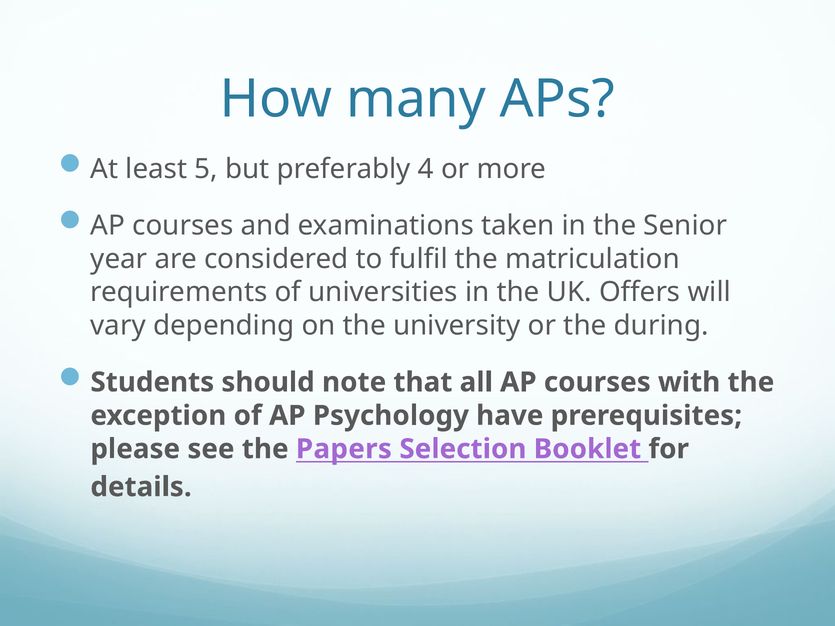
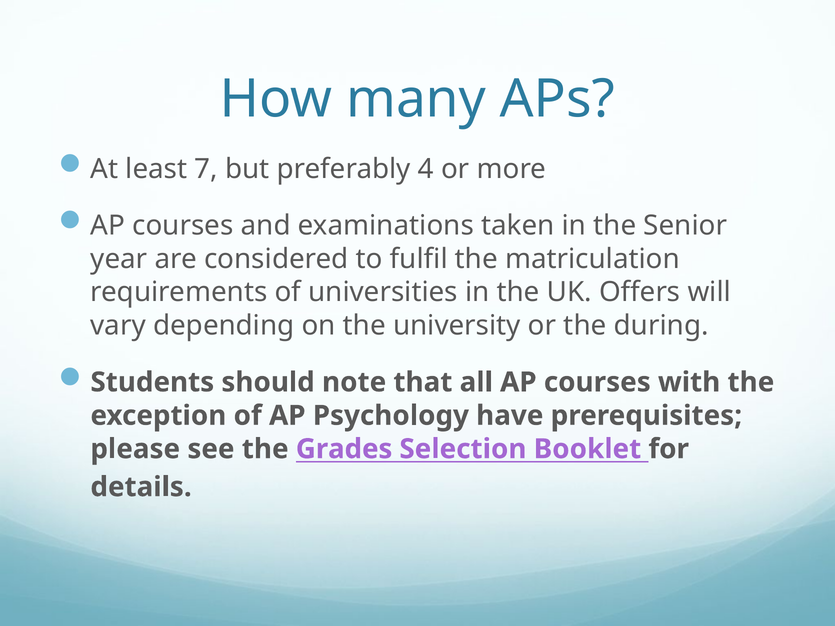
5: 5 -> 7 (206, 169)
Papers: Papers -> Grades (344, 449)
